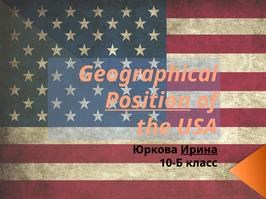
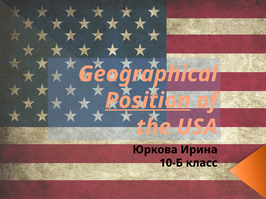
Ирина underline: present -> none (199, 150)
